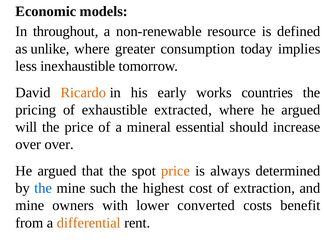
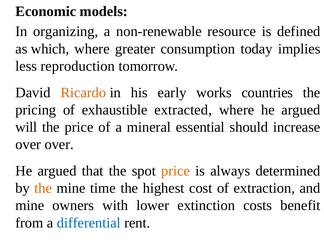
throughout: throughout -> organizing (66, 31)
unlike: unlike -> which (50, 49)
inexhaustible: inexhaustible -> reproduction (78, 66)
the colour: blue -> orange (43, 188)
such: such -> time (103, 188)
converted: converted -> extinction (206, 205)
differential colour: orange -> blue (89, 223)
